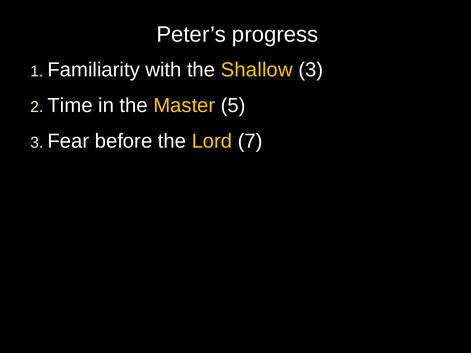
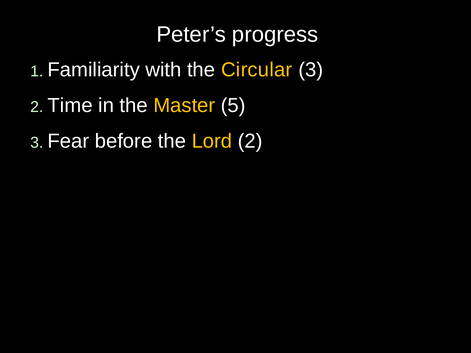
Shallow: Shallow -> Circular (257, 70)
Lord 7: 7 -> 2 (250, 141)
